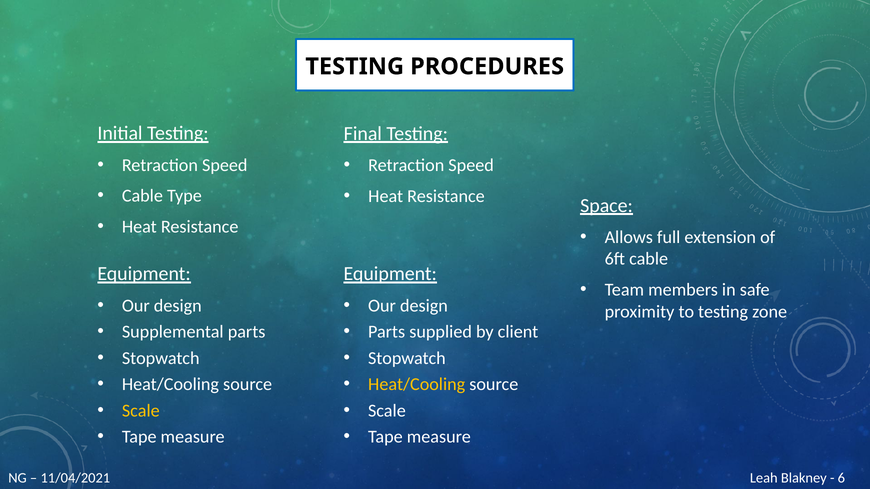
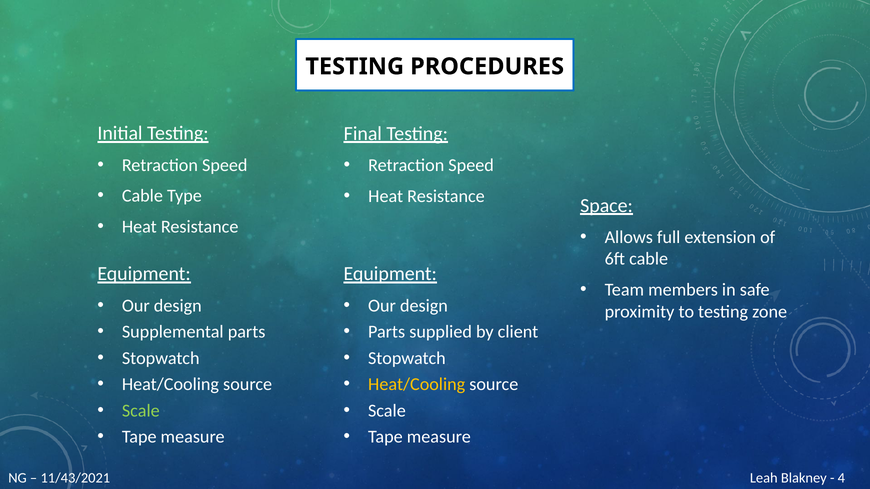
Scale colour: yellow -> light green (141, 411)
11/04/2021: 11/04/2021 -> 11/43/2021 (75, 478)
6: 6 -> 4 (841, 478)
